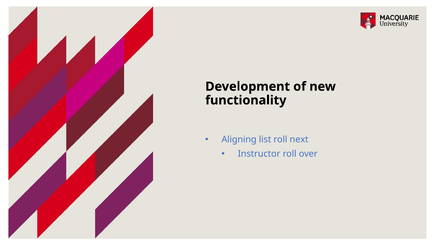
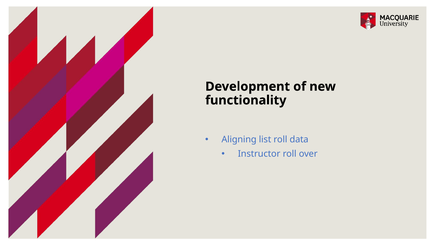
next: next -> data (299, 139)
